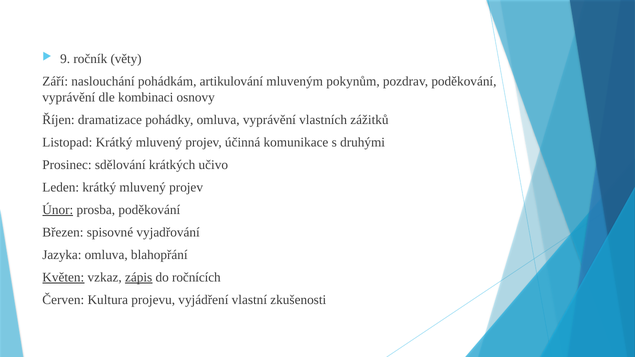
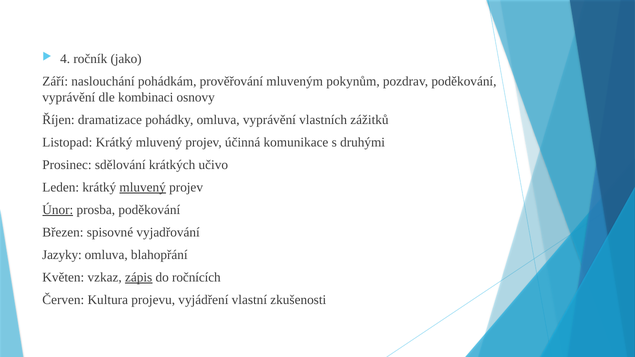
9: 9 -> 4 (65, 59)
věty: věty -> jako (126, 59)
artikulování: artikulování -> prověřování (231, 81)
mluvený underline: none -> present (143, 187)
Jazyka: Jazyka -> Jazyky (62, 255)
Květen underline: present -> none (63, 277)
